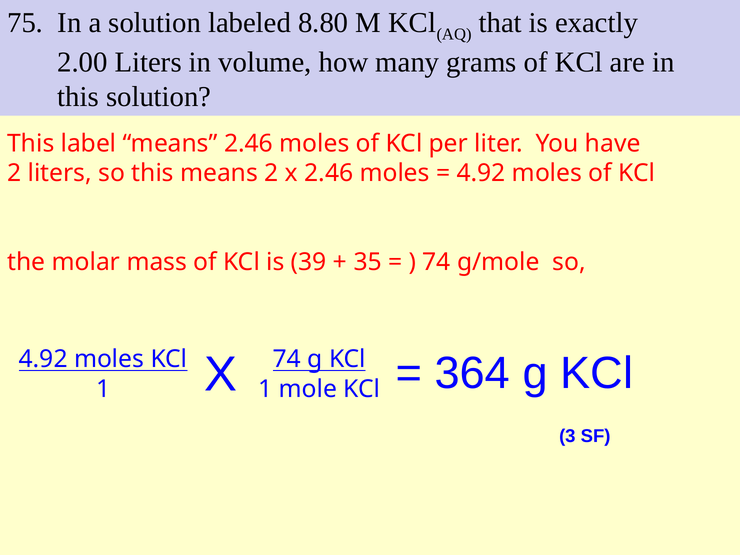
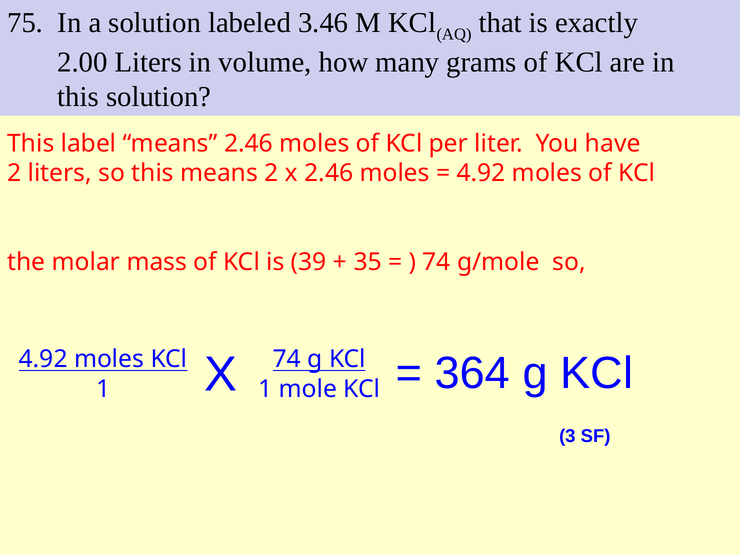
8.80: 8.80 -> 3.46 (323, 23)
